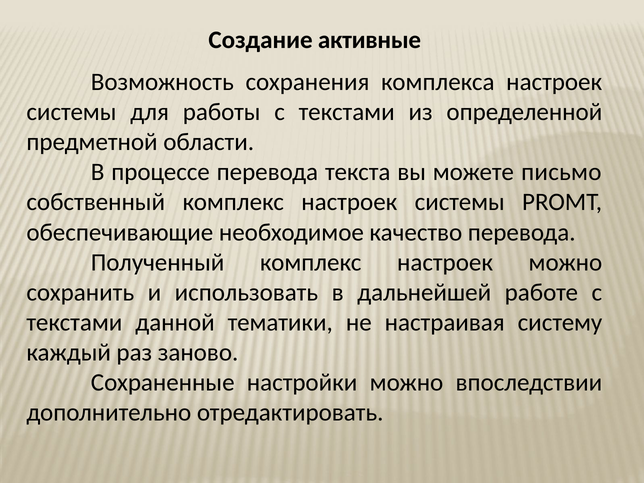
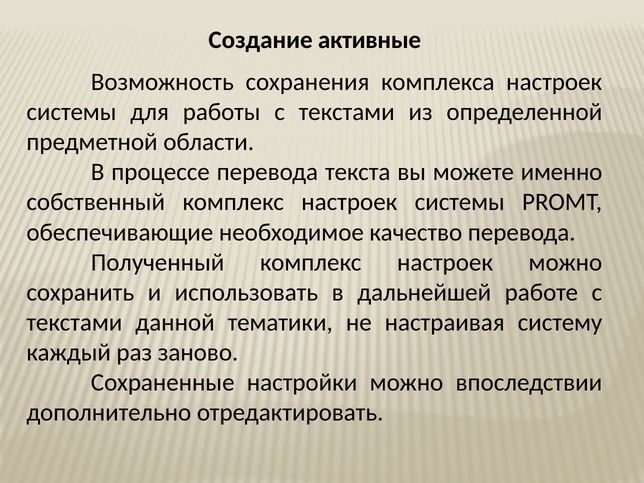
письмо: письмо -> именно (562, 172)
